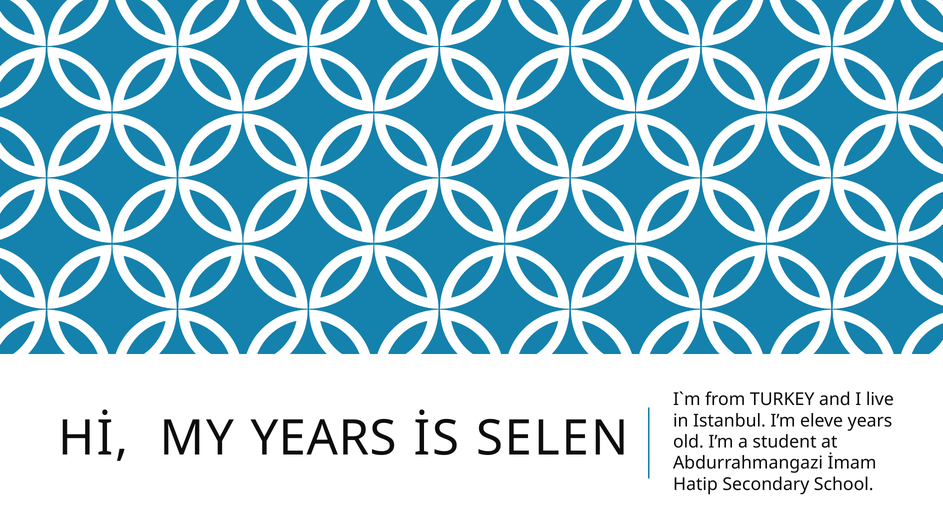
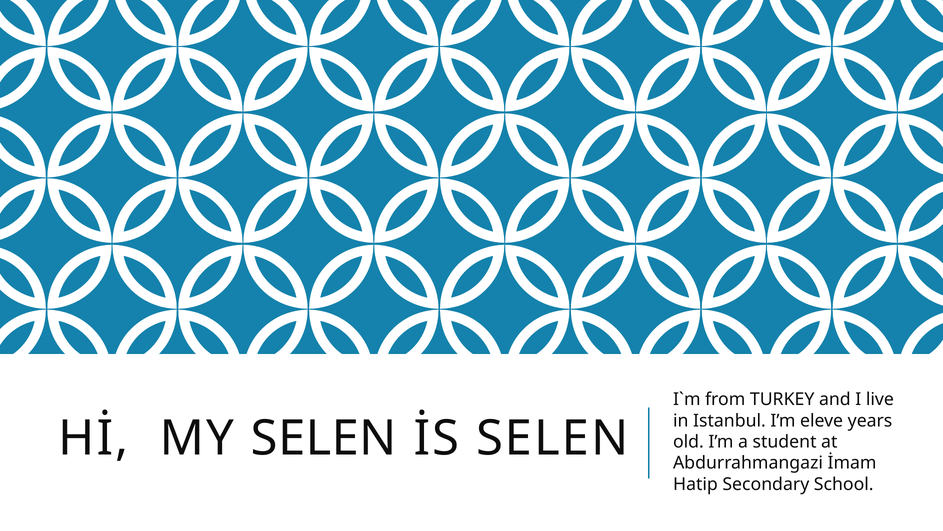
MY YEARS: YEARS -> SELEN (324, 438)
